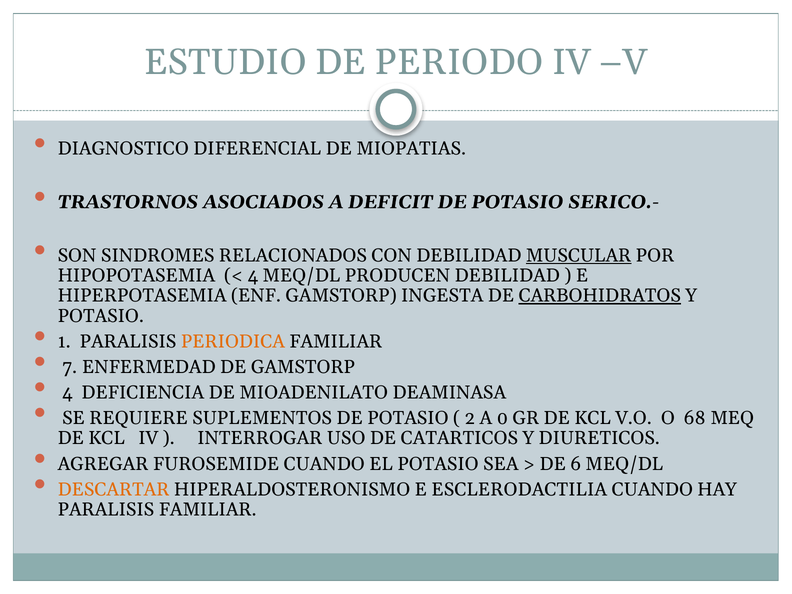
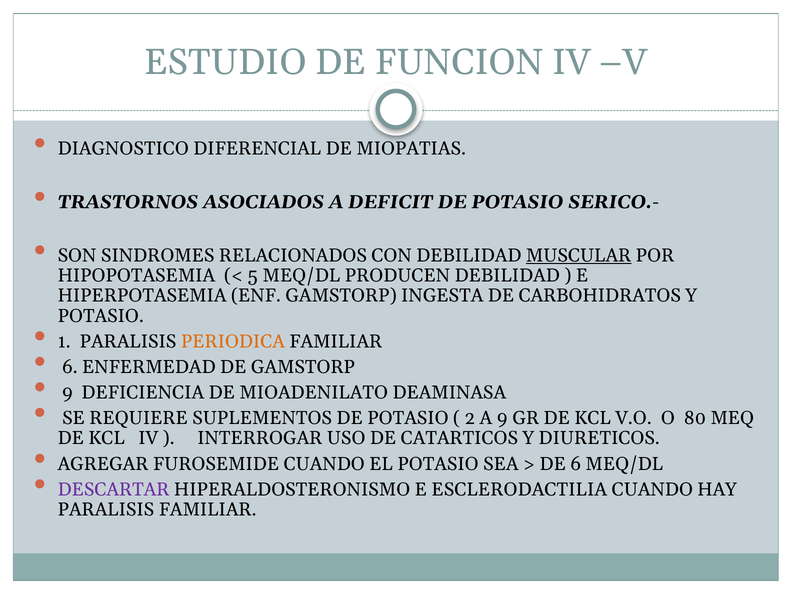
PERIODO: PERIODO -> FUNCION (459, 62)
4: 4 -> 5 (253, 276)
CARBOHIDRATOS underline: present -> none (600, 296)
7: 7 -> 6 (70, 367)
4: 4 -> 9 (67, 393)
A 0: 0 -> 9 (502, 418)
68: 68 -> 80 (695, 418)
DESCARTAR colour: orange -> purple (114, 489)
